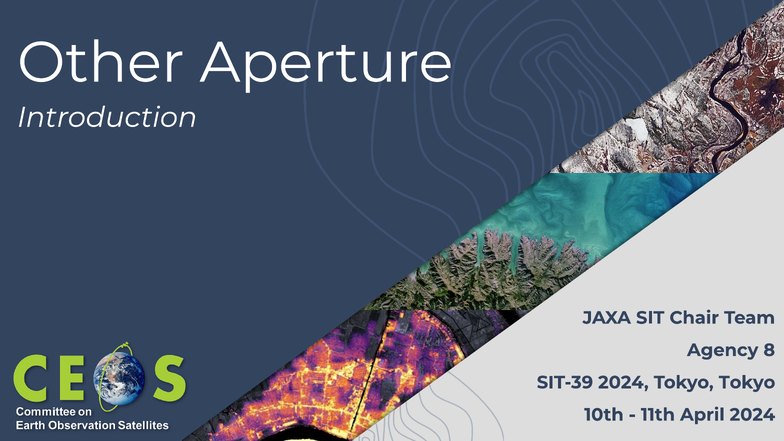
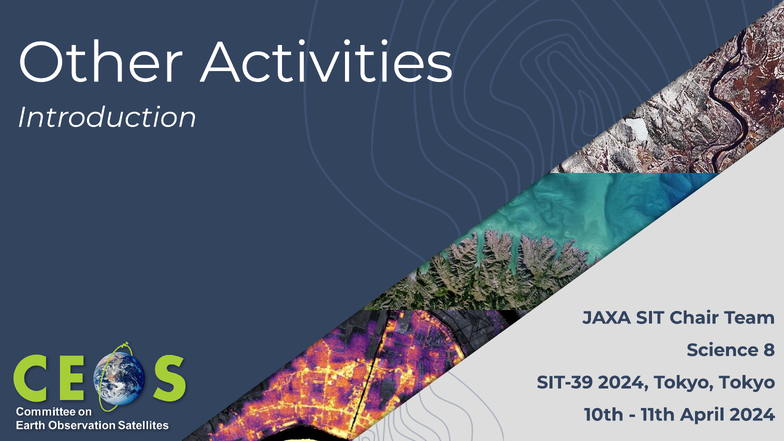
Aperture: Aperture -> Activities (326, 63)
Agency: Agency -> Science (723, 350)
